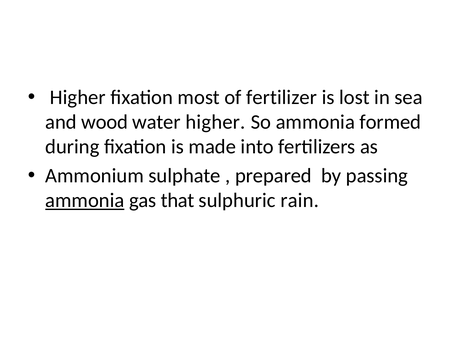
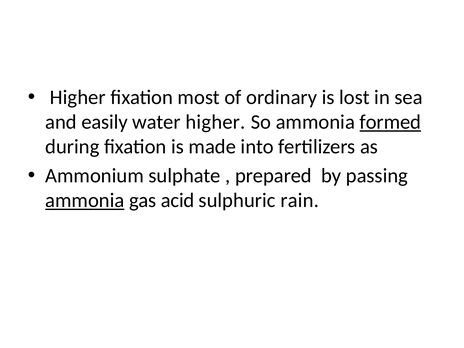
fertilizer: fertilizer -> ordinary (282, 97)
wood: wood -> easily (105, 122)
formed underline: none -> present (390, 122)
that: that -> acid (178, 200)
